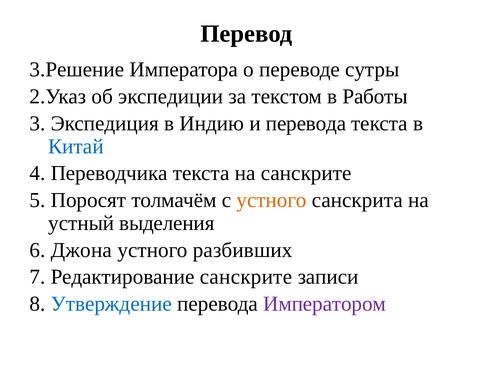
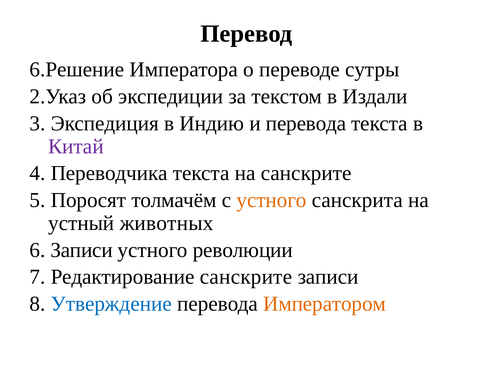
3.Решение: 3.Решение -> 6.Решение (77, 70)
Работы: Работы -> Издали (375, 96)
Китай colour: blue -> purple (76, 146)
выделения: выделения -> животных (167, 223)
6 Джона: Джона -> Записи (82, 250)
разбивших: разбивших -> революции (243, 250)
Императором colour: purple -> orange (325, 304)
